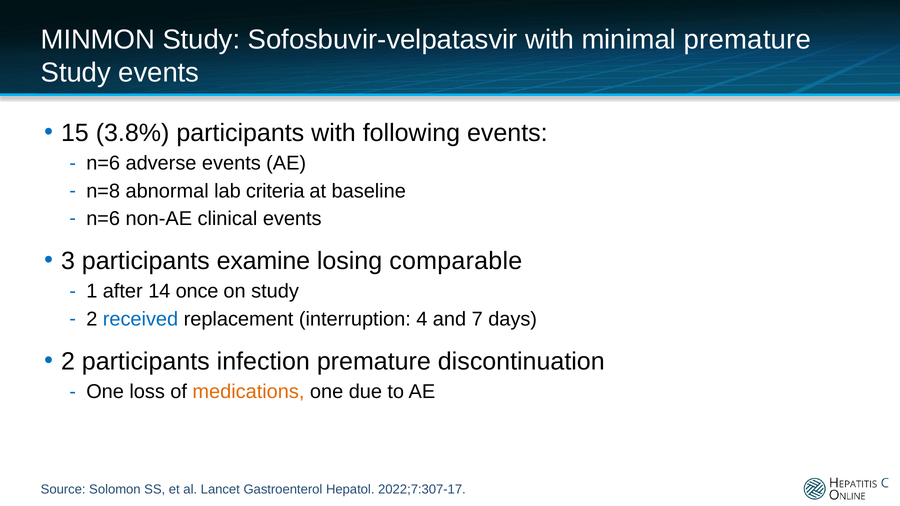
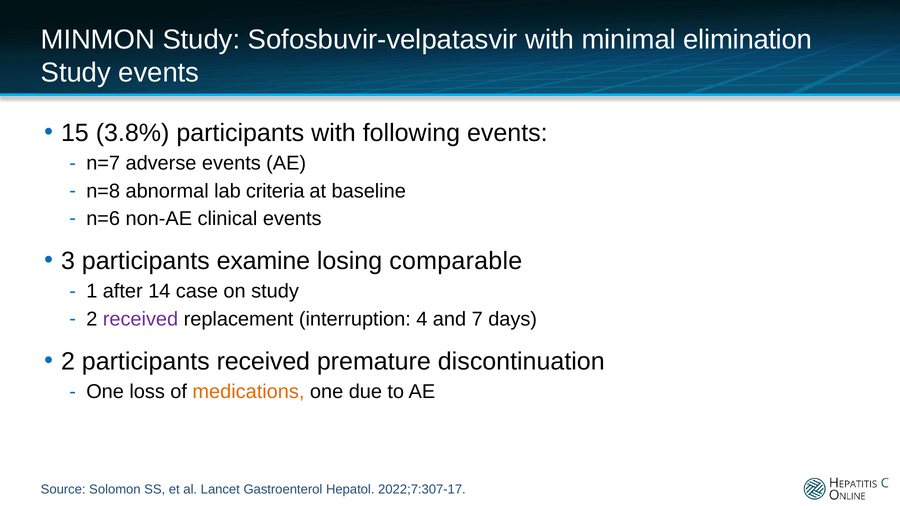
minimal premature: premature -> elimination (748, 40)
n=6: n=6 -> n=7 (103, 163)
once: once -> case (197, 292)
received colour: blue -> purple (140, 319)
participants infection: infection -> received (263, 362)
